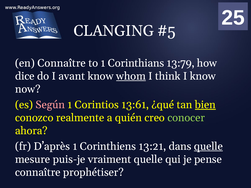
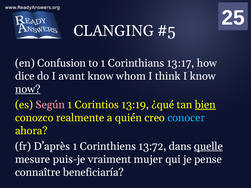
en Connaître: Connaître -> Confusion (62, 63)
13:79: 13:79 -> 13:17 (181, 63)
whom underline: present -> none (131, 76)
now underline: none -> present (28, 89)
13:61: 13:61 -> 13:19 (135, 105)
conocer colour: light green -> light blue (186, 118)
13:21: 13:21 -> 13:72 (152, 147)
vraiment quelle: quelle -> mujer (148, 159)
prophétiser: prophétiser -> beneficiaría (93, 172)
